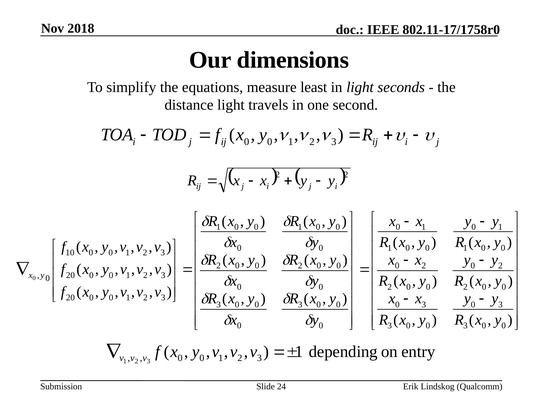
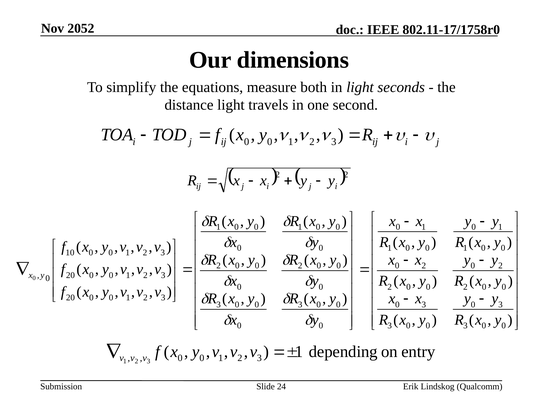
2018: 2018 -> 2052 (81, 29)
least: least -> both (314, 87)
